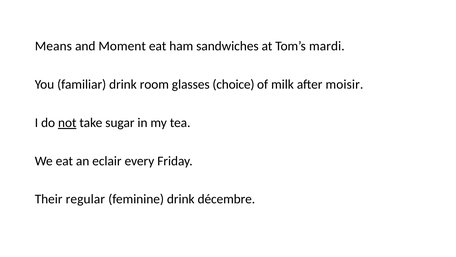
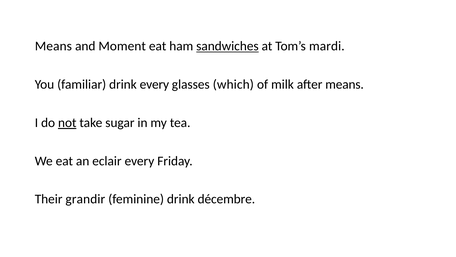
sandwiches underline: none -> present (227, 46)
drink room: room -> every (154, 84)
choice: choice -> which (233, 84)
after moisir: moisir -> means (345, 84)
regular: regular -> grandir (85, 199)
